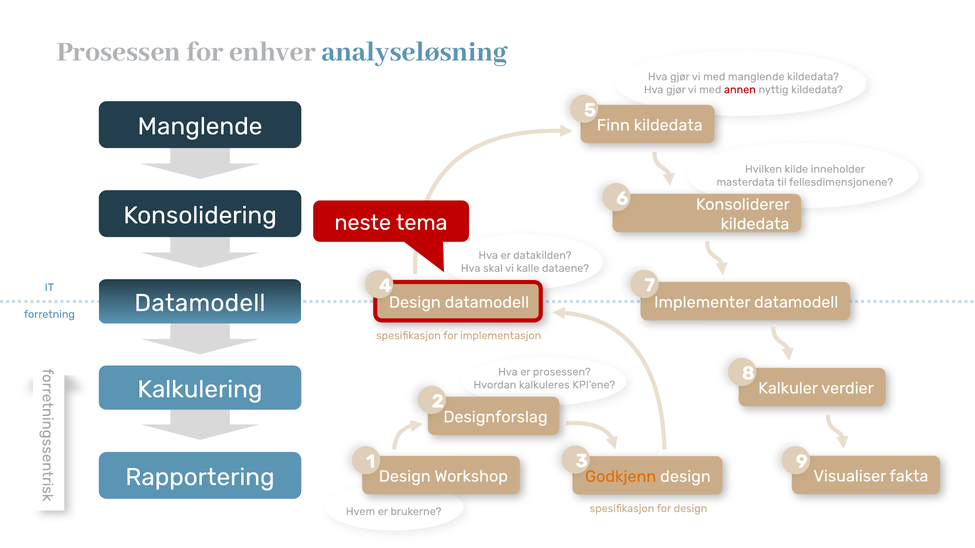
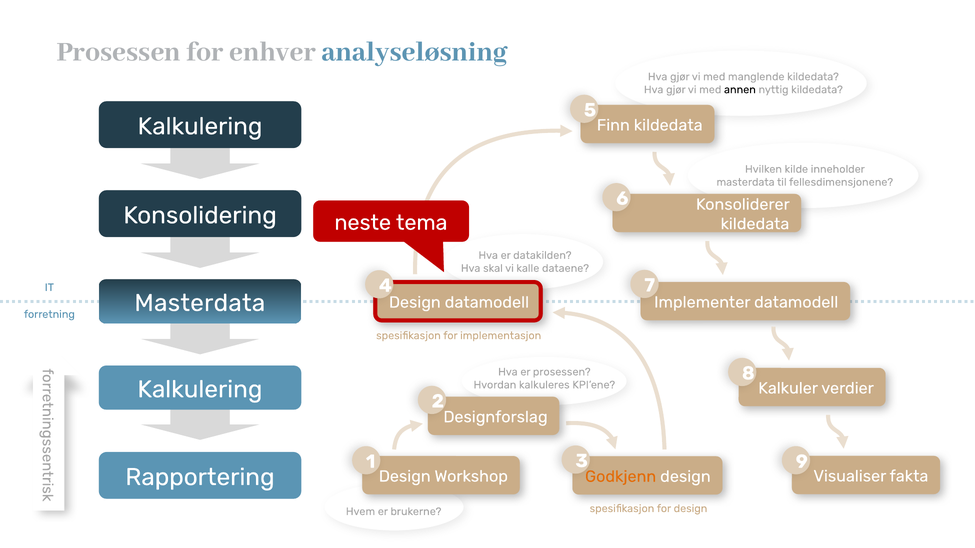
annen colour: red -> black (740, 90)
Manglende: Manglende -> Kalkulering (200, 126)
Datamodell: Datamodell -> Masterdata (200, 303)
